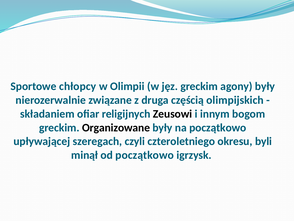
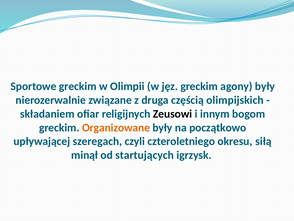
Sportowe chłopcy: chłopcy -> greckim (78, 86)
Organizowane colour: black -> orange (116, 127)
byli: byli -> siłą (263, 141)
od początkowo: początkowo -> startujących (145, 155)
